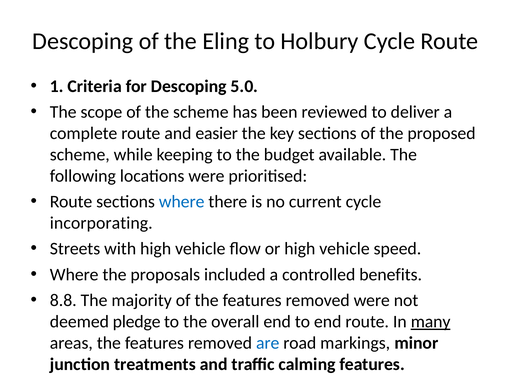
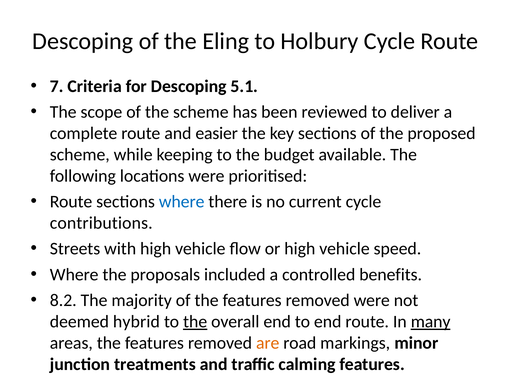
1: 1 -> 7 (57, 86)
5.0: 5.0 -> 5.1 (244, 86)
incorporating: incorporating -> contributions (101, 223)
8.8: 8.8 -> 8.2 (63, 301)
pledge: pledge -> hybrid (136, 322)
the underline: none -> present (195, 322)
are colour: blue -> orange (268, 343)
